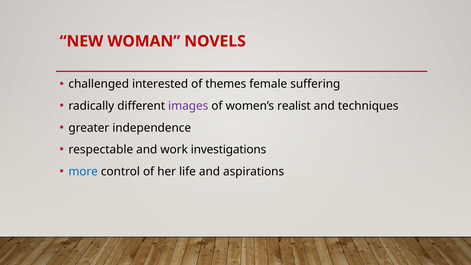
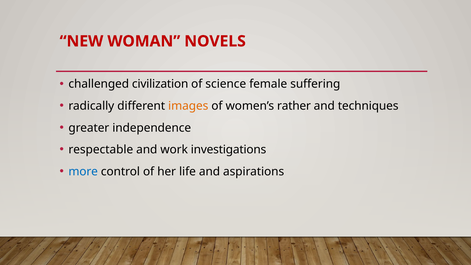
interested: interested -> civilization (160, 84)
themes: themes -> science (226, 84)
images colour: purple -> orange (188, 106)
realist: realist -> rather (294, 106)
